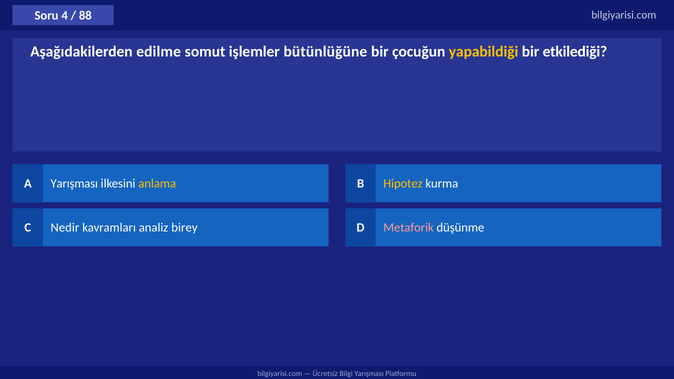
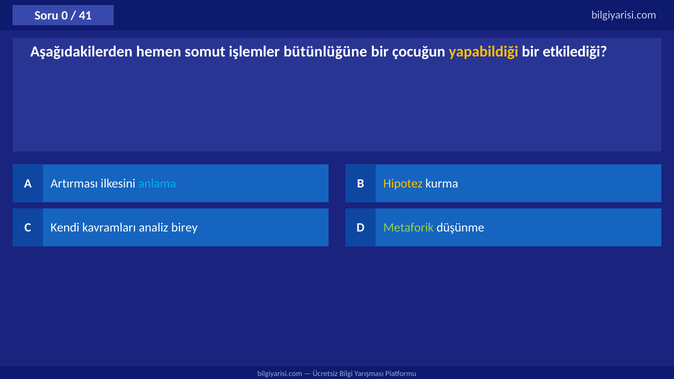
4: 4 -> 0 (65, 15)
88: 88 -> 41 (85, 15)
edilme: edilme -> hemen (159, 52)
A Yarışması: Yarışması -> Artırması (74, 183)
anlama colour: yellow -> light blue (157, 183)
Nedir: Nedir -> Kendi (65, 228)
Metaforik colour: pink -> light green (409, 228)
